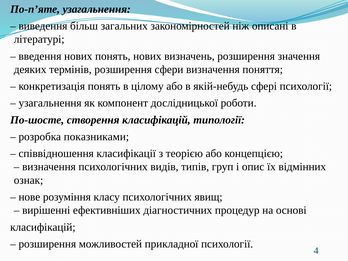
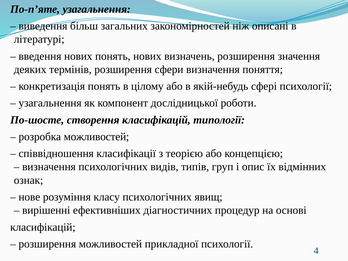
розробка показниками: показниками -> можливостей (96, 137)
